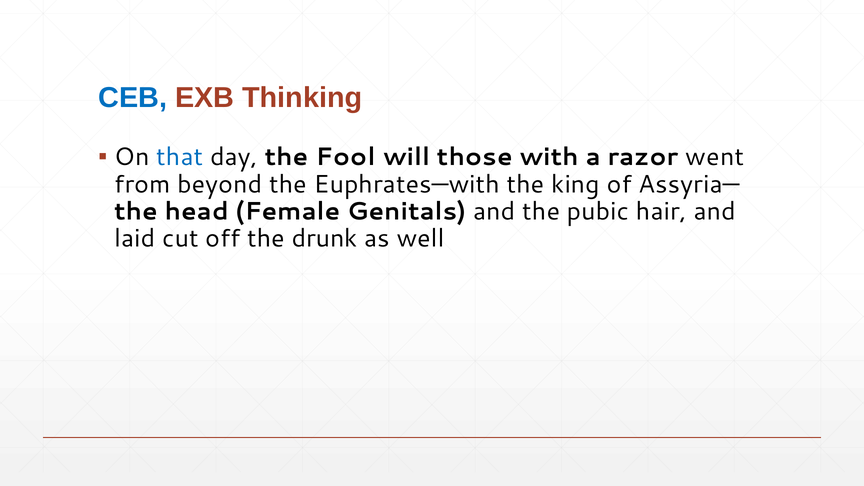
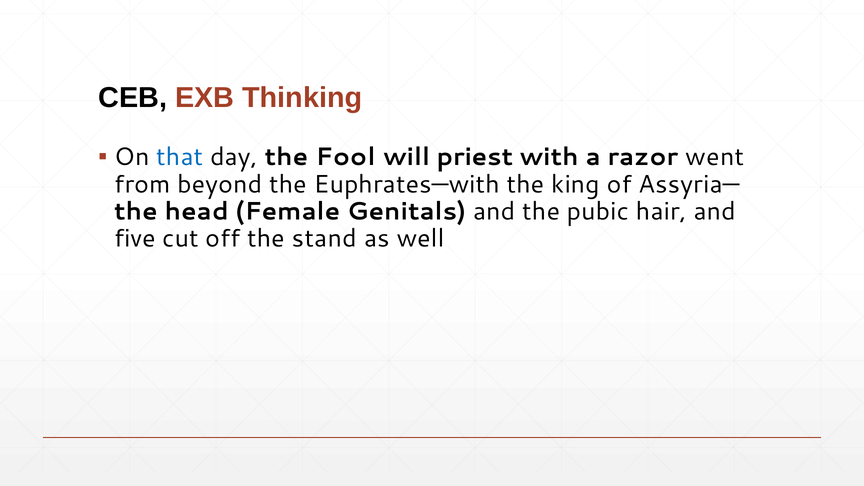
CEB colour: blue -> black (133, 98)
those: those -> priest (475, 157)
laid: laid -> five (135, 239)
drunk: drunk -> stand (324, 239)
